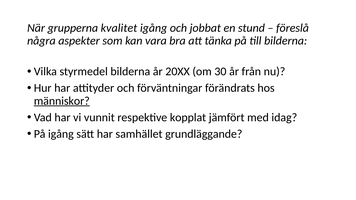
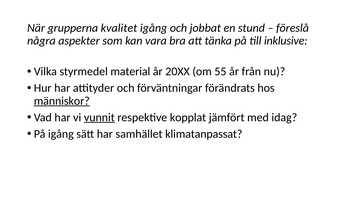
till bilderna: bilderna -> inklusive (286, 41)
styrmedel bilderna: bilderna -> material (130, 72)
30: 30 -> 55 (220, 72)
vunnit underline: none -> present (99, 118)
grundläggande: grundläggande -> klimatanpassat (204, 134)
